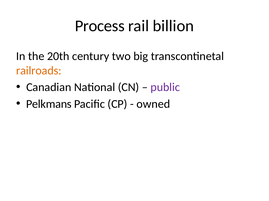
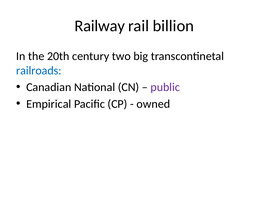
Process: Process -> Railway (100, 26)
railroads colour: orange -> blue (39, 71)
Pelkmans: Pelkmans -> Empirical (49, 104)
